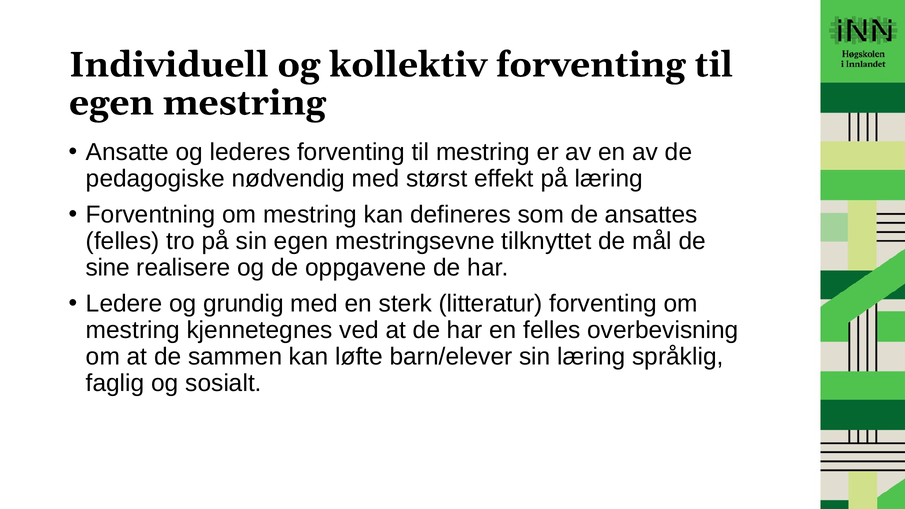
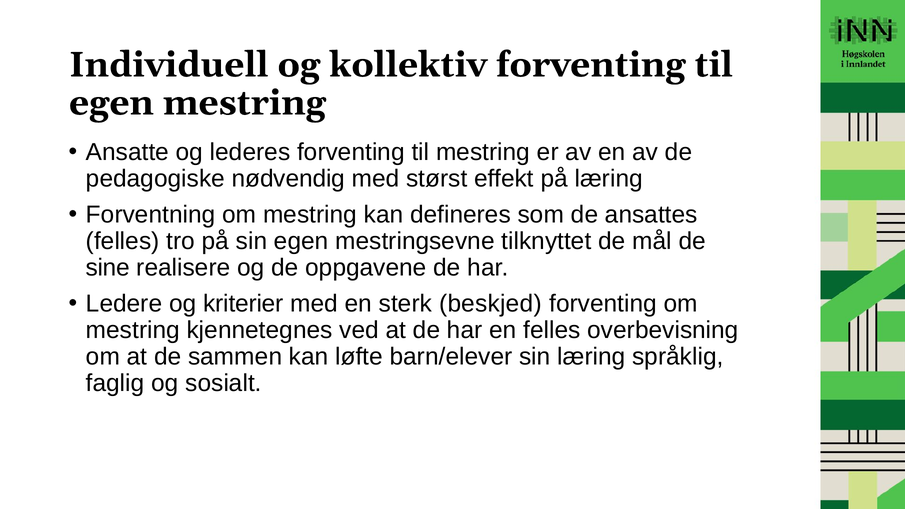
grundig: grundig -> kriterier (243, 304)
litteratur: litteratur -> beskjed (491, 304)
